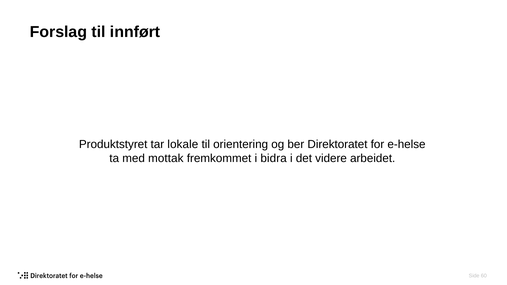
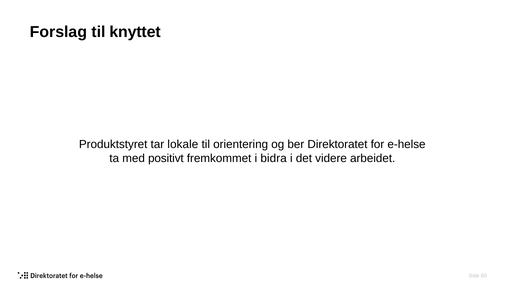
innført: innført -> knyttet (135, 32)
mottak: mottak -> positivt (166, 158)
